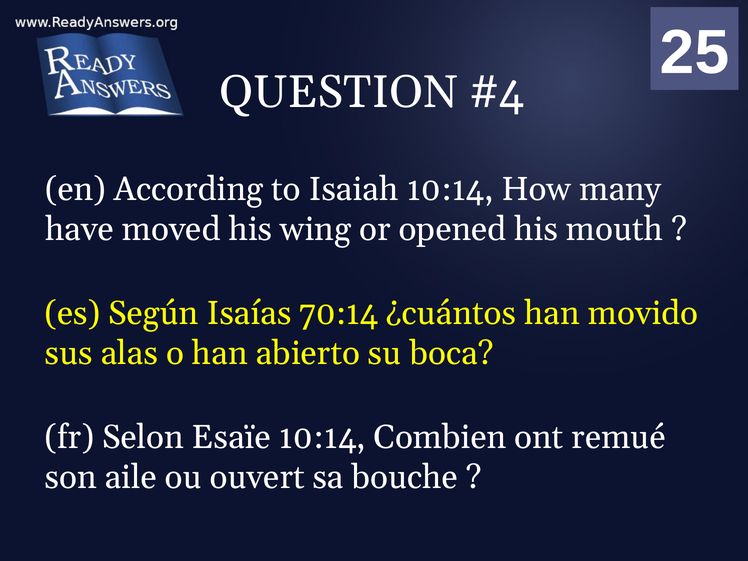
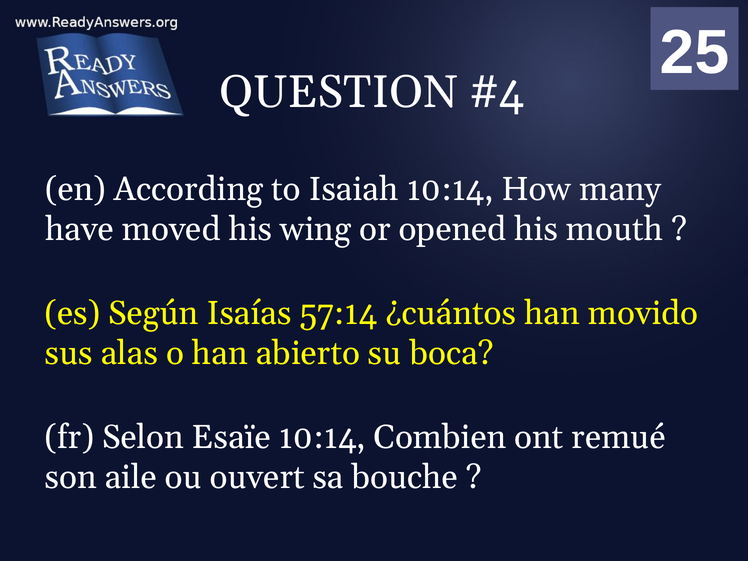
70:14: 70:14 -> 57:14 (339, 313)
